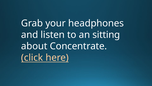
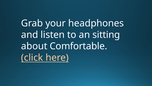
Concentrate: Concentrate -> Comfortable (78, 46)
